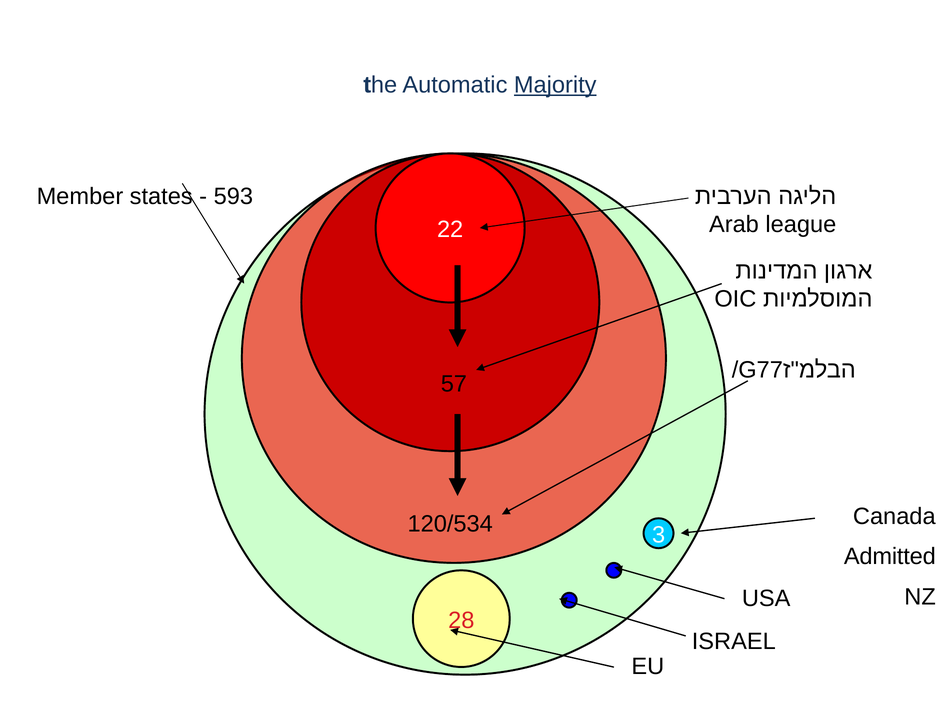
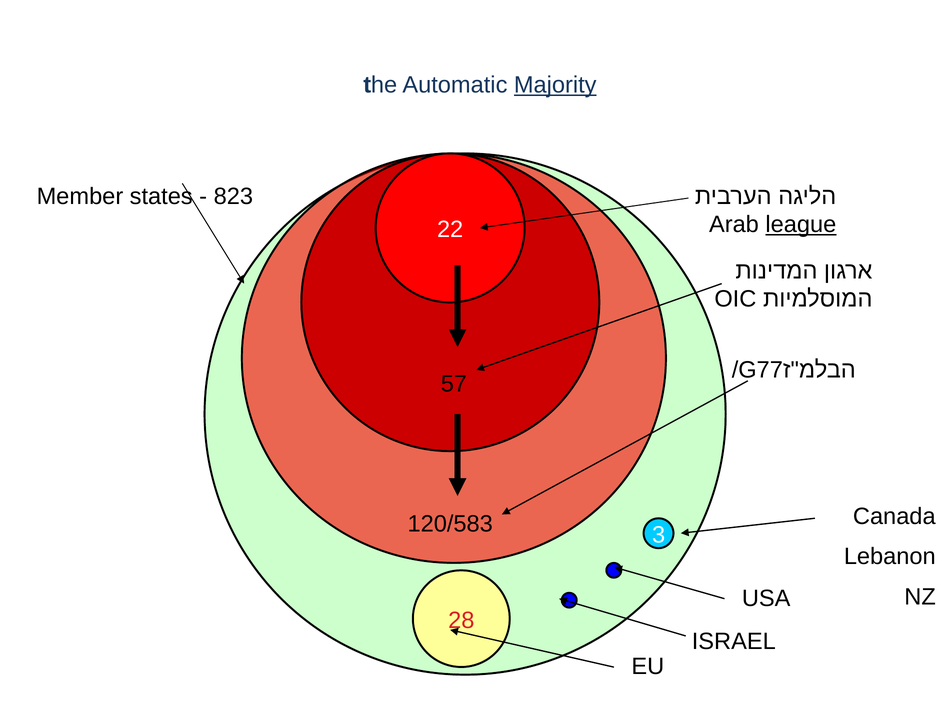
593: 593 -> 823 (233, 196)
league underline: none -> present (801, 225)
120/534: 120/534 -> 120/583 (450, 524)
Admitted: Admitted -> Lebanon (890, 556)
